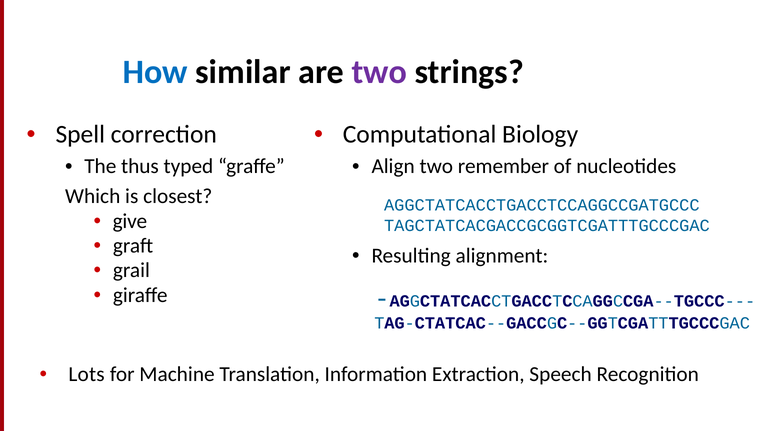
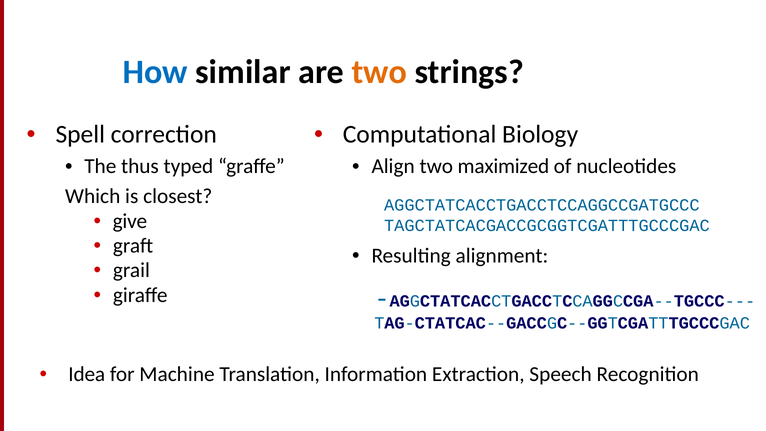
two colour: purple -> orange (379, 72)
remember: remember -> maximized (503, 166)
Lots: Lots -> Idea (87, 374)
